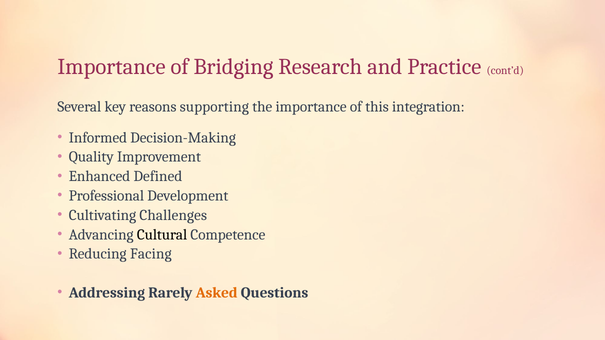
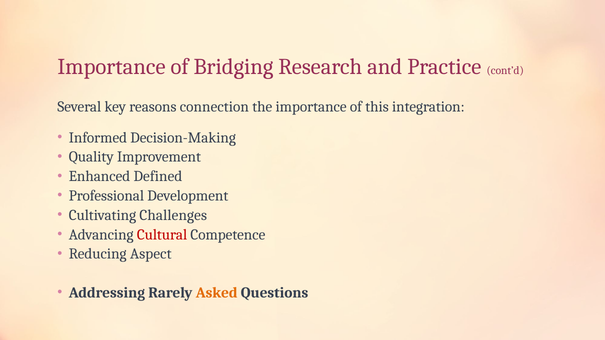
supporting: supporting -> connection (214, 107)
Cultural colour: black -> red (162, 235)
Facing: Facing -> Aspect (151, 254)
